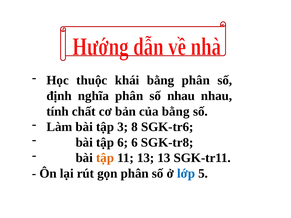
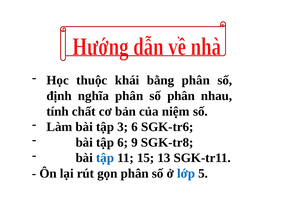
số nhau: nhau -> phân (181, 96)
của bằng: bằng -> niệm (176, 111)
3 8: 8 -> 6 (135, 127)
6 6: 6 -> 9 (135, 143)
tập colour: orange -> blue (105, 158)
11 13: 13 -> 15 (146, 158)
